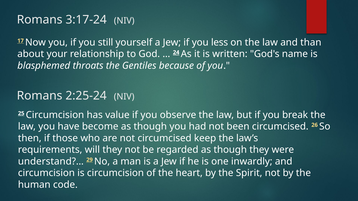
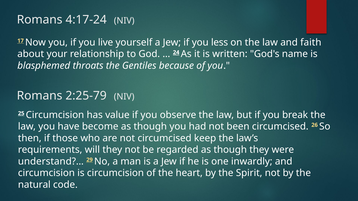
3:17-24: 3:17-24 -> 4:17-24 (86, 20)
still: still -> live (106, 42)
than: than -> faith (311, 42)
2:25-24: 2:25-24 -> 2:25-79 (86, 96)
human: human -> natural (34, 185)
